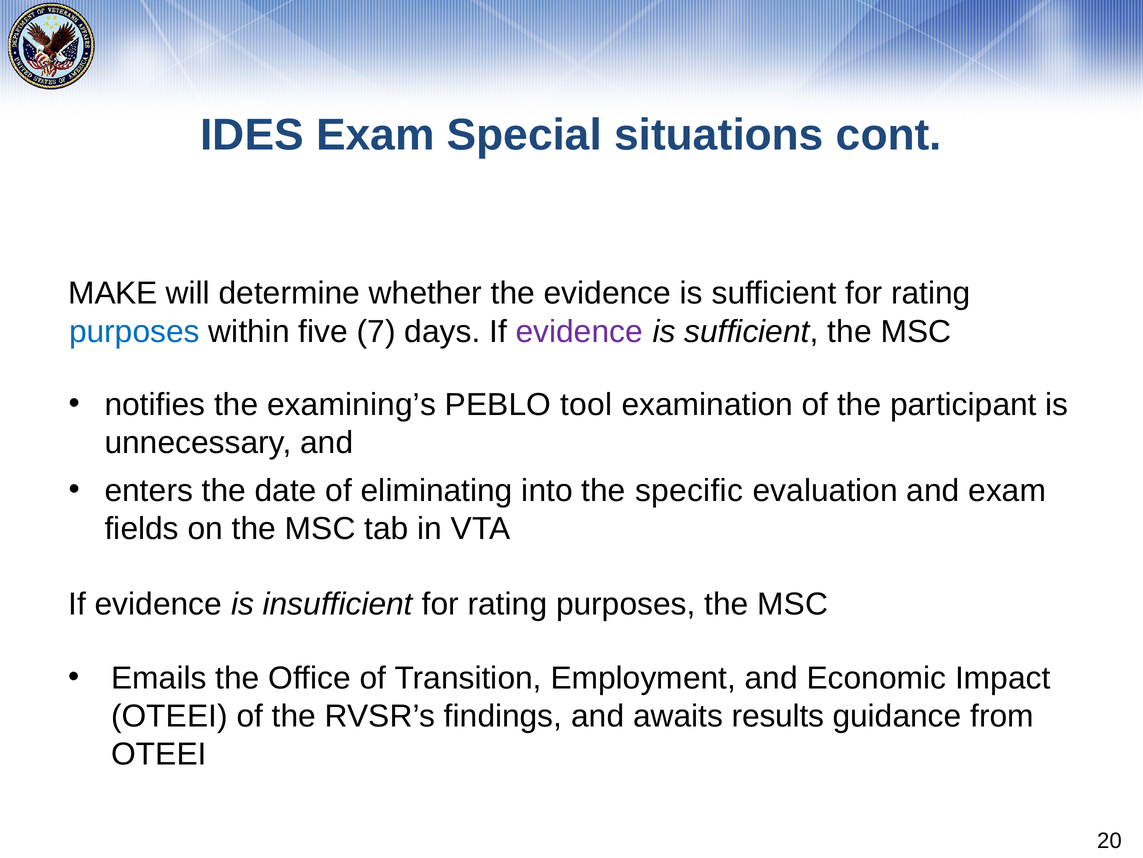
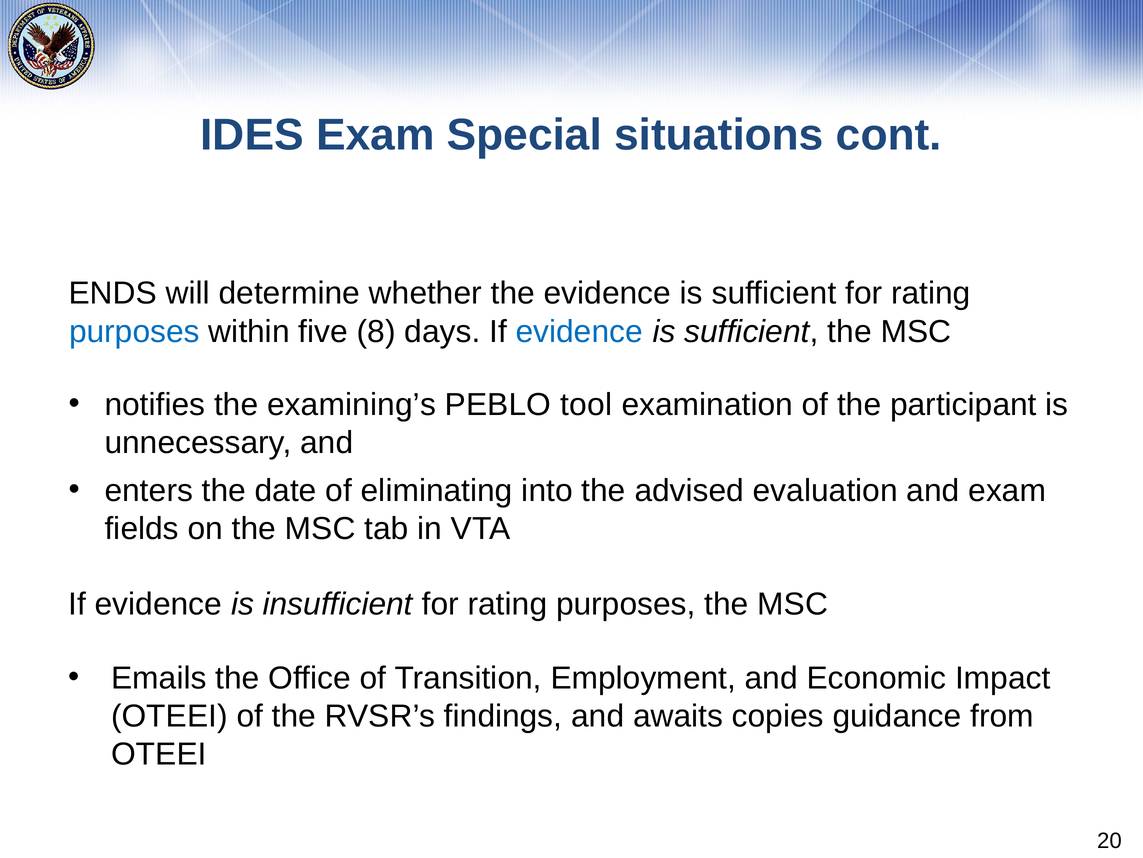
MAKE: MAKE -> ENDS (113, 293)
7: 7 -> 8 (376, 331)
evidence colour: purple -> blue (579, 331)
specific: specific -> advised (689, 490)
results: results -> copies (778, 716)
